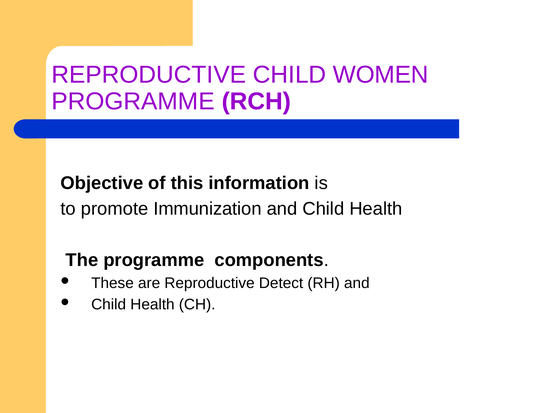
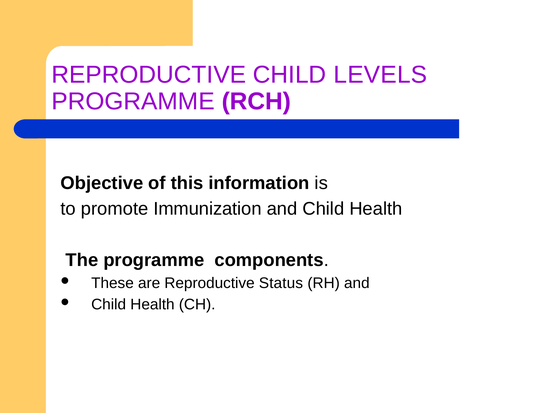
WOMEN: WOMEN -> LEVELS (380, 75)
Detect: Detect -> Status (281, 283)
